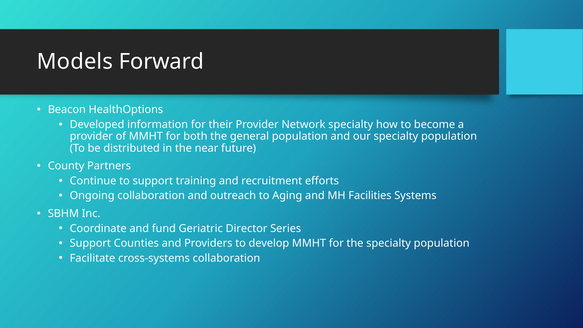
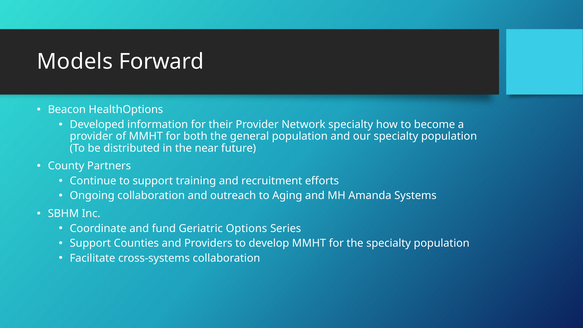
Facilities: Facilities -> Amanda (370, 196)
Director: Director -> Options (246, 228)
